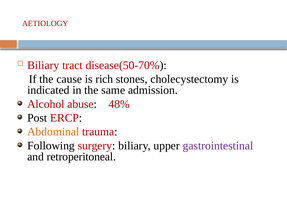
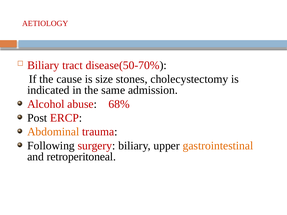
rich: rich -> size (104, 79)
48%: 48% -> 68% (119, 104)
gastrointestinal colour: purple -> orange (218, 146)
